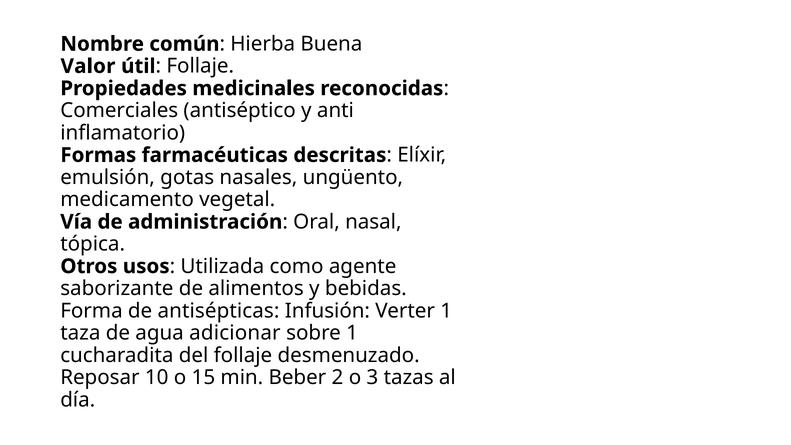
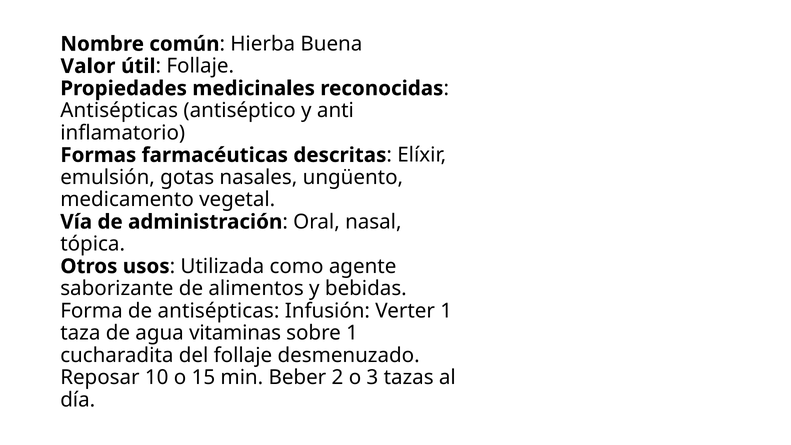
Comerciales: Comerciales -> Antisépticas (119, 111)
adicionar: adicionar -> vitaminas (235, 333)
